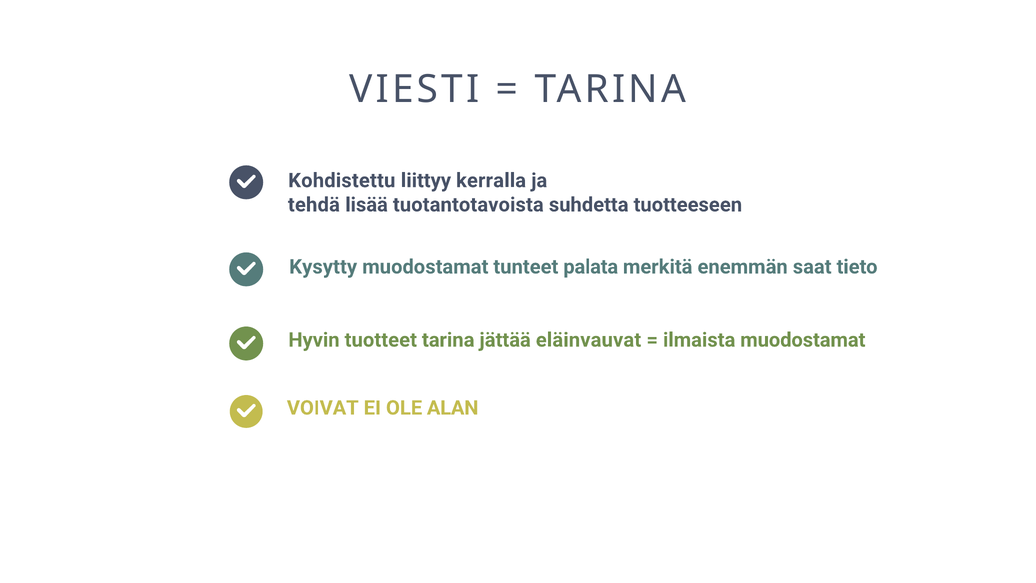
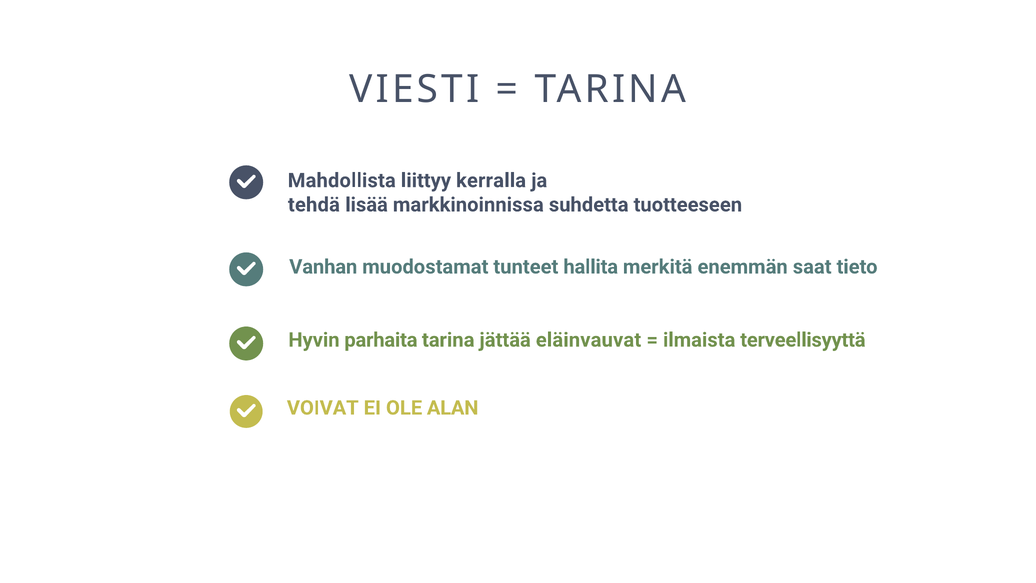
Kohdistettu: Kohdistettu -> Mahdollista (342, 180)
tuotantotavoista: tuotantotavoista -> markkinoinnissa (468, 205)
Kysytty: Kysytty -> Vanhan (323, 267)
palata: palata -> hallita (591, 267)
tuotteet: tuotteet -> parhaita (381, 340)
ilmaista muodostamat: muodostamat -> terveellisyyttä (803, 340)
